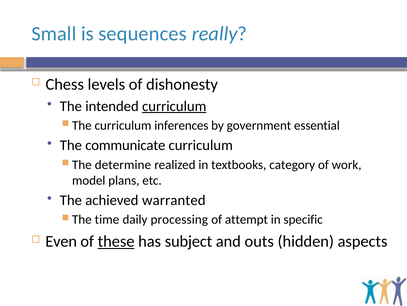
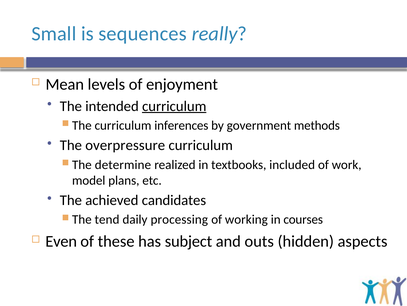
Chess: Chess -> Mean (65, 84)
dishonesty: dishonesty -> enjoyment (182, 84)
essential: essential -> methods (317, 125)
communicate: communicate -> overpressure (125, 145)
category: category -> included (292, 164)
warranted: warranted -> candidates (174, 200)
time: time -> tend (107, 219)
attempt: attempt -> working (246, 219)
specific: specific -> courses (303, 219)
these underline: present -> none (116, 241)
